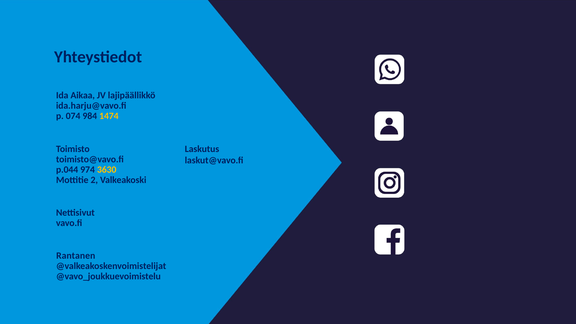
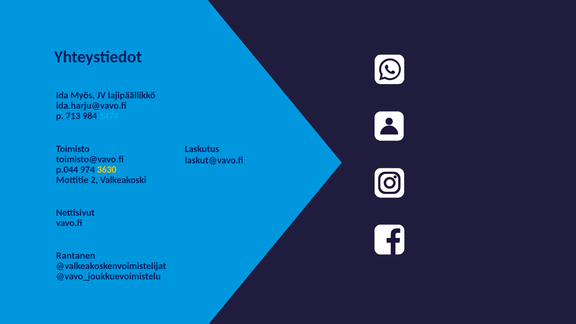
Aikaa: Aikaa -> Myös (83, 95)
074: 074 -> 713 (73, 116)
1474 colour: yellow -> light blue (109, 116)
